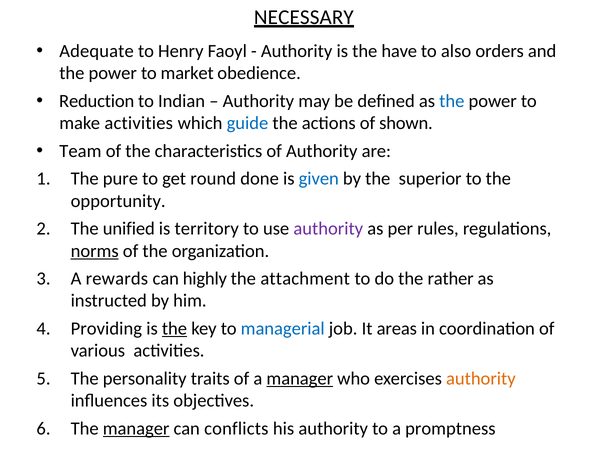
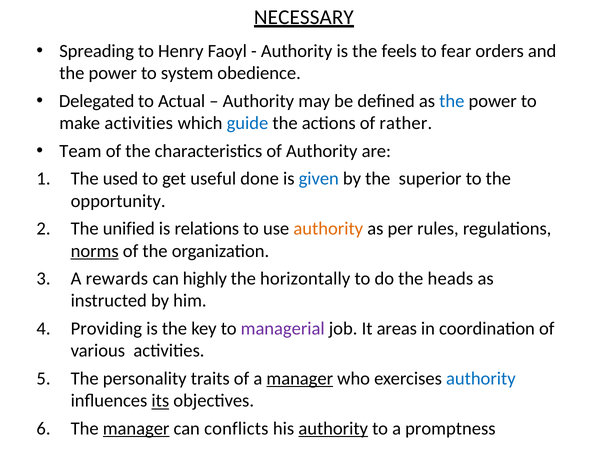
Adequate: Adequate -> Spreading (97, 51)
have: have -> feels (399, 51)
also: also -> fear (456, 51)
market: market -> system (187, 73)
Reduction: Reduction -> Delegated (97, 101)
Indian: Indian -> Actual (182, 101)
shown: shown -> rather (406, 123)
pure: pure -> used (121, 179)
round: round -> useful (213, 179)
territory: territory -> relations (207, 229)
authority colour: purple -> orange (328, 229)
attachment: attachment -> horizontally (305, 279)
rather: rather -> heads (450, 279)
the underline: present -> none (175, 329)
managerial colour: blue -> purple (283, 329)
authority colour: orange -> blue (481, 379)
its underline: none -> present (160, 401)
authority underline: none -> present (333, 429)
